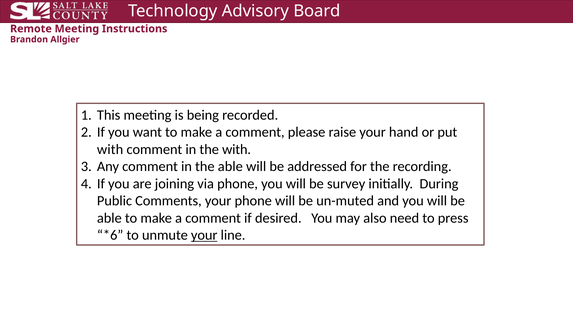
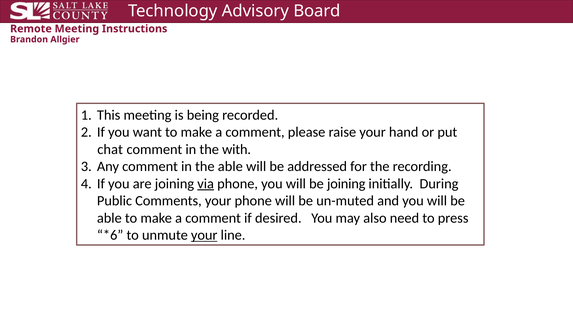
with: with -> chat (110, 149)
via underline: none -> present (206, 184)
be survey: survey -> joining (346, 184)
